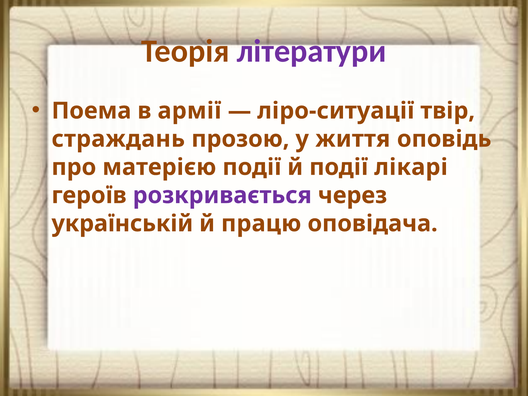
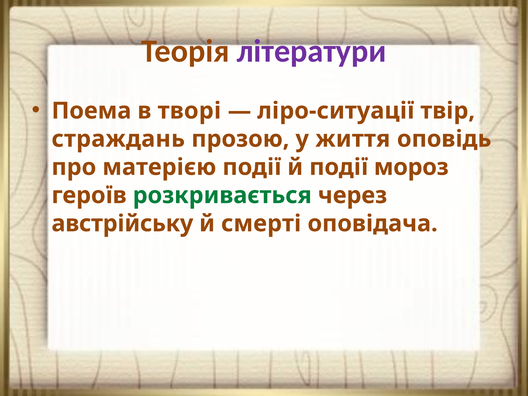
армії: армії -> творі (189, 111)
лікарі: лікарі -> мороз (411, 167)
розкривається colour: purple -> green (222, 195)
українській: українській -> австрійську (122, 224)
працю: працю -> смерті (261, 224)
